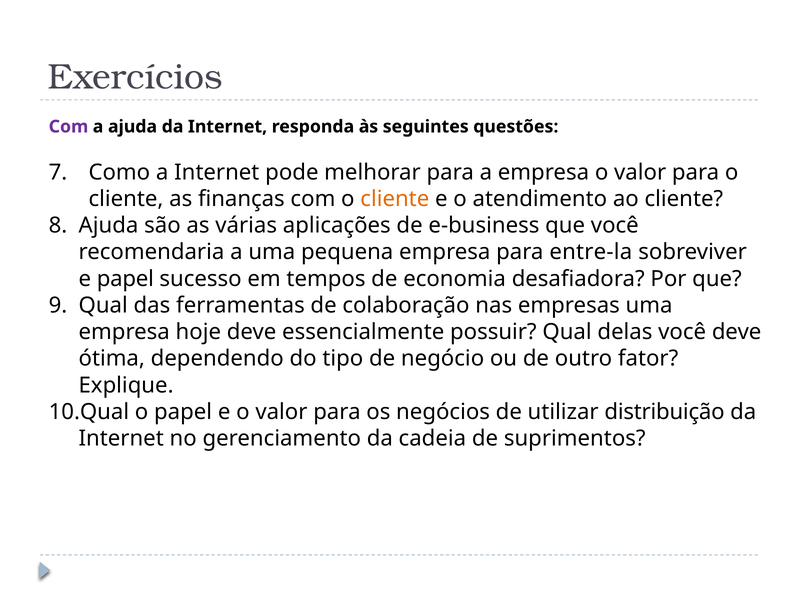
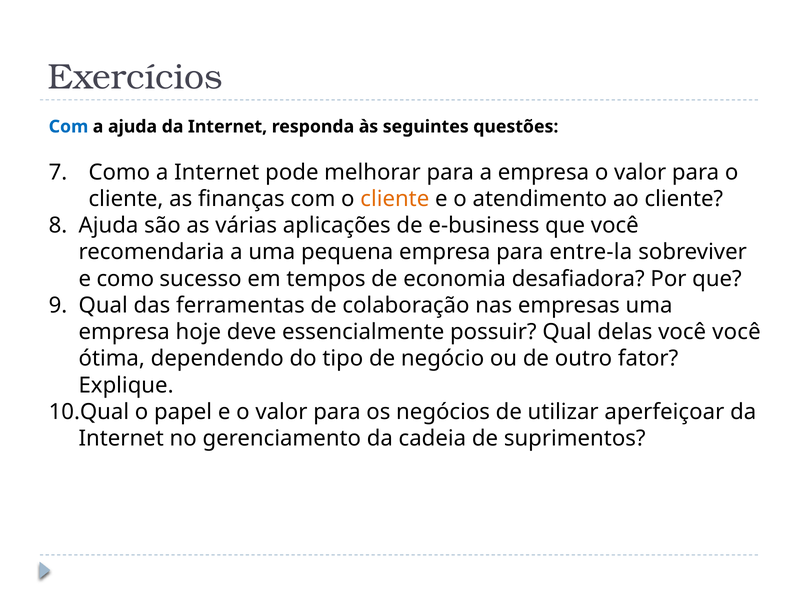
Com colour: purple -> blue (68, 127)
e papel: papel -> como (125, 278)
você deve: deve -> você (736, 332)
distribuição: distribuição -> aperfeiçoar (664, 412)
